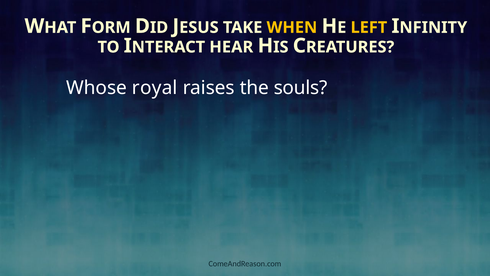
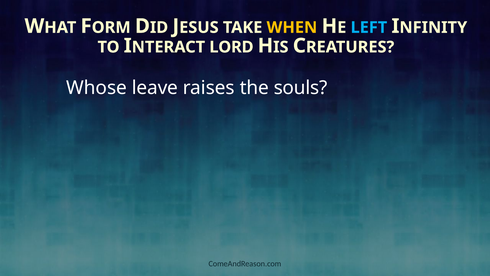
LEFT colour: yellow -> light blue (369, 27)
HEAR: HEAR -> LORD (231, 47)
royal: royal -> leave (155, 88)
